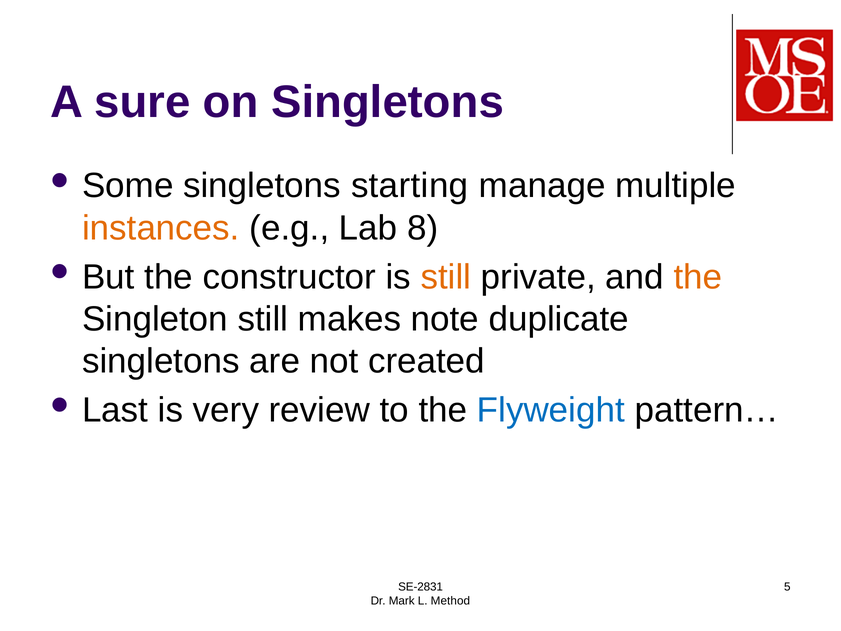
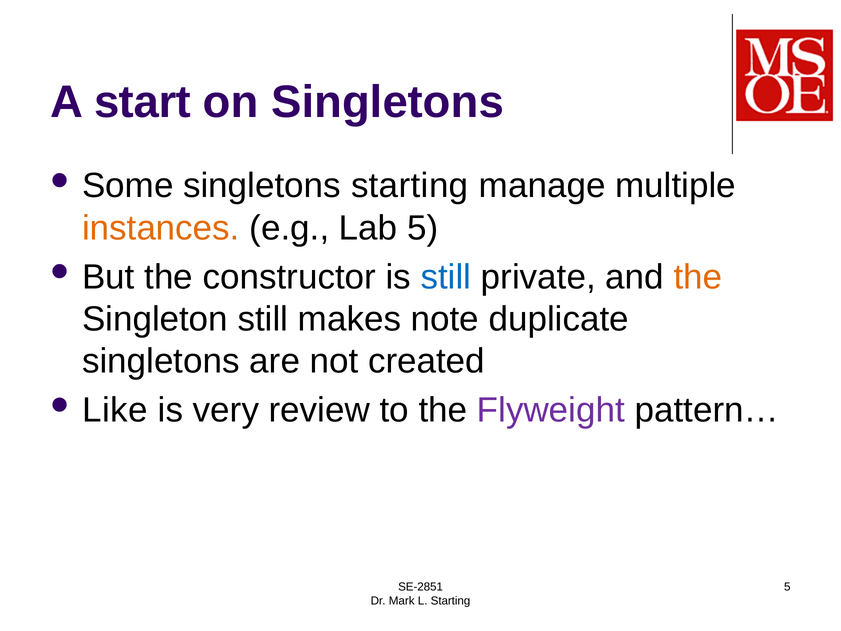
sure: sure -> start (143, 102)
Lab 8: 8 -> 5 (423, 228)
still colour: orange -> blue (446, 277)
Last: Last -> Like (115, 410)
Flyweight colour: blue -> purple (551, 410)
SE-2831: SE-2831 -> SE-2851 (421, 587)
L Method: Method -> Starting (450, 601)
